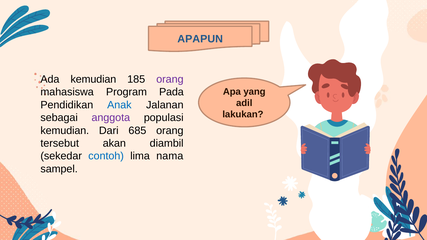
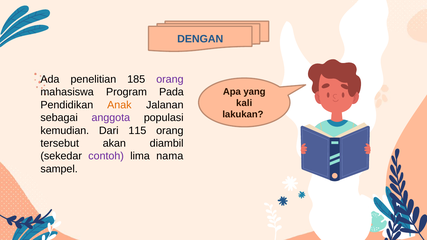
APAPUN: APAPUN -> DENGAN (200, 39)
Ada kemudian: kemudian -> penelitian (93, 79)
adil: adil -> kali (244, 103)
Anak colour: blue -> orange (119, 105)
685: 685 -> 115 (137, 131)
contoh colour: blue -> purple (106, 156)
